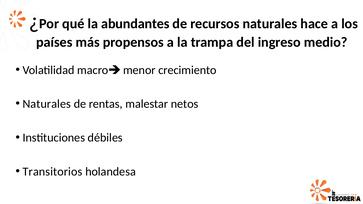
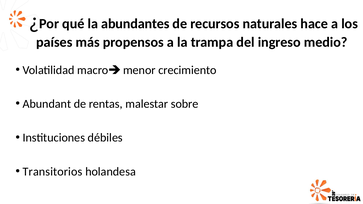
Naturales: Naturales -> Abundant (47, 104)
netos: netos -> sobre (185, 104)
